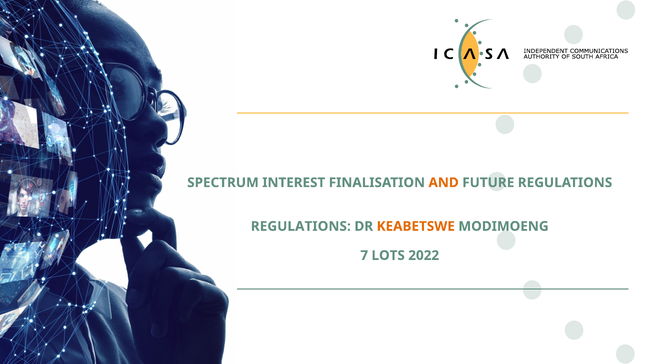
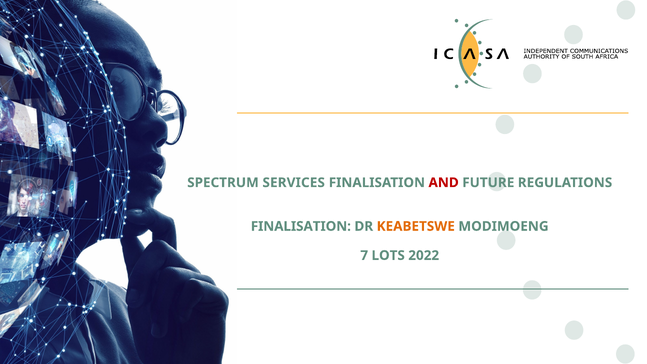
INTEREST: INTEREST -> SERVICES (294, 183)
AND colour: orange -> red (444, 183)
REGULATIONS: REGULATIONS -> FINALISATION (301, 226)
